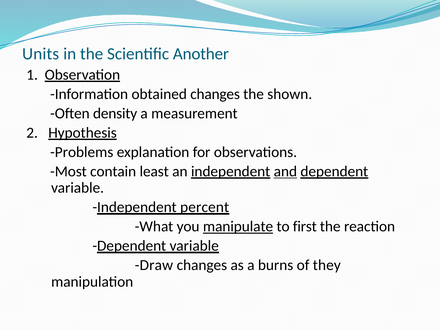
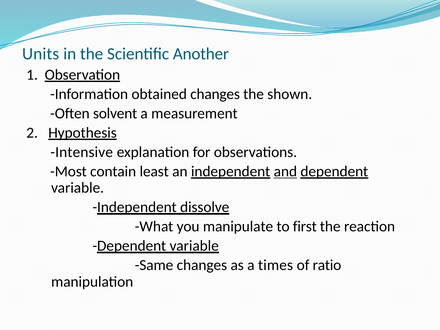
density: density -> solvent (115, 113)
Problems: Problems -> Intensive (82, 152)
percent: percent -> dissolve (205, 207)
manipulate underline: present -> none (238, 227)
Draw: Draw -> Same (154, 265)
burns: burns -> times (276, 265)
they: they -> ratio (327, 265)
